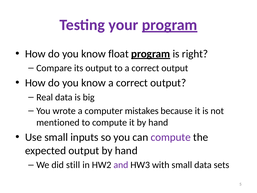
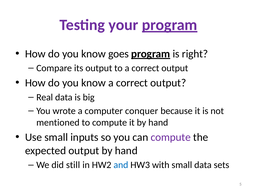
float: float -> goes (118, 54)
mistakes: mistakes -> conquer (142, 111)
and colour: purple -> blue (121, 165)
